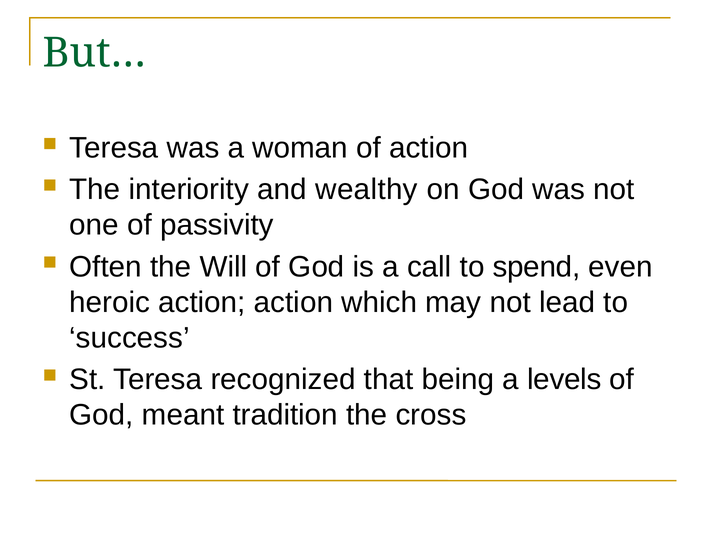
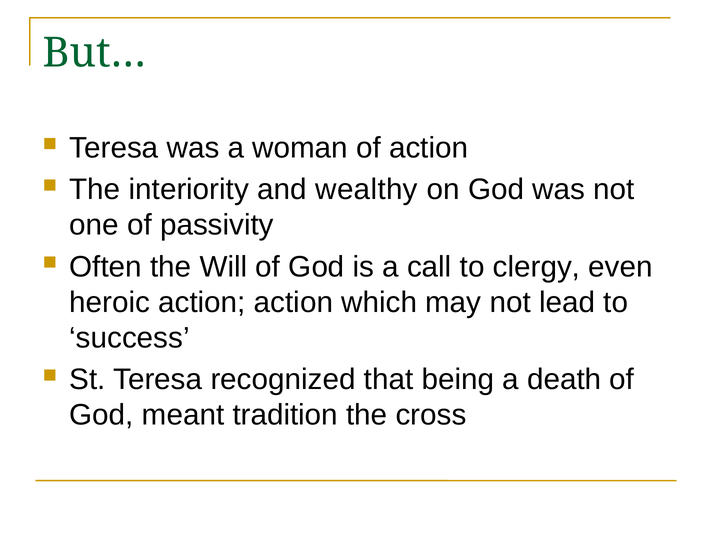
spend: spend -> clergy (536, 267)
levels: levels -> death (564, 379)
